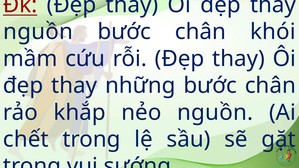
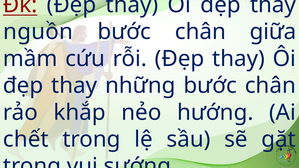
khói: khói -> giữa (273, 32)
nẻo nguồn: nguồn -> hướng (215, 113)
